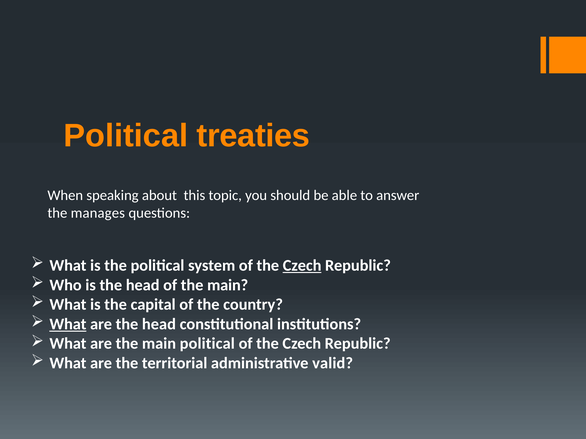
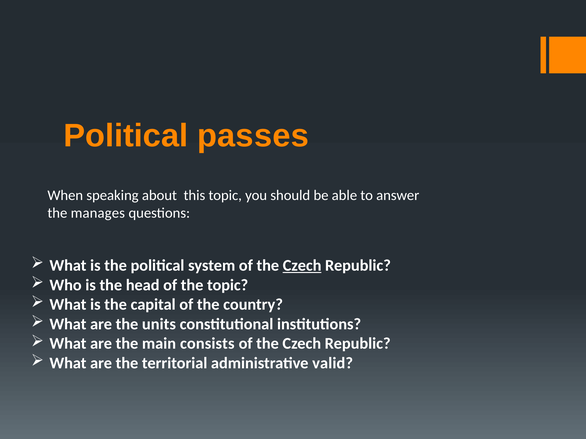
treaties: treaties -> passes (253, 136)
of the main: main -> topic (228, 285)
What underline: present -> none (68, 324)
are the head: head -> units (159, 324)
main political: political -> consists (207, 344)
